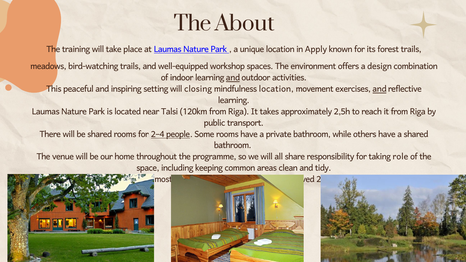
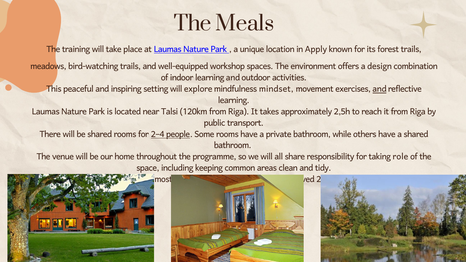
The About: About -> Meals (245, 24)
and underline: present -> none (233, 77)
closing: closing -> explore (198, 88)
mindfulness location: location -> mindset (276, 88)
